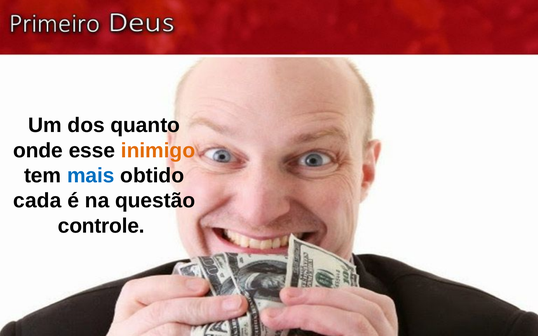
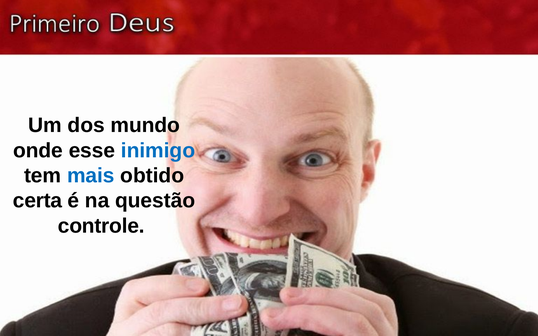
quanto: quanto -> mundo (145, 125)
inimigo colour: orange -> blue (158, 151)
cada: cada -> certa (38, 201)
